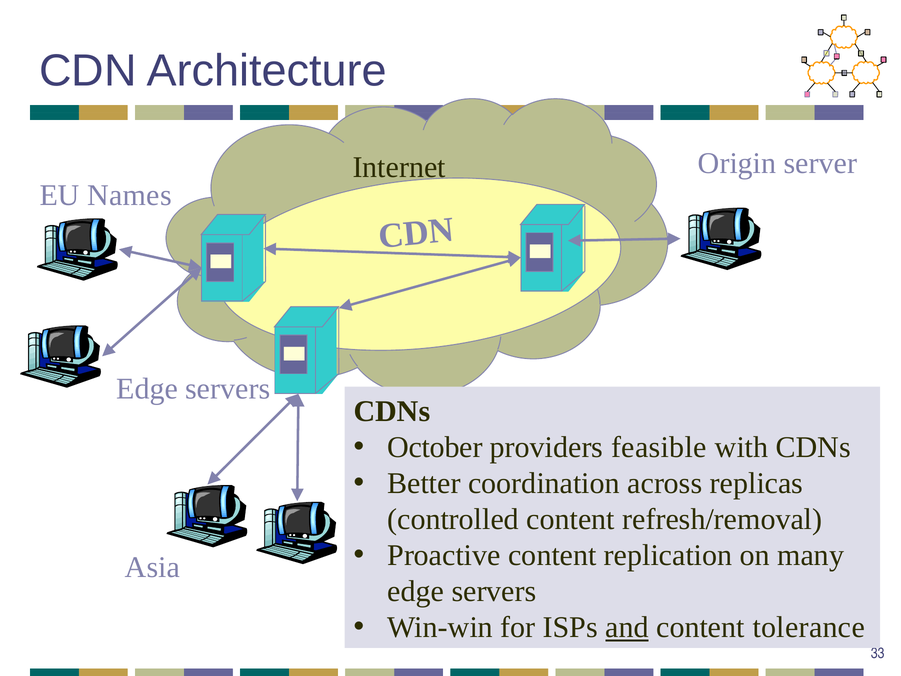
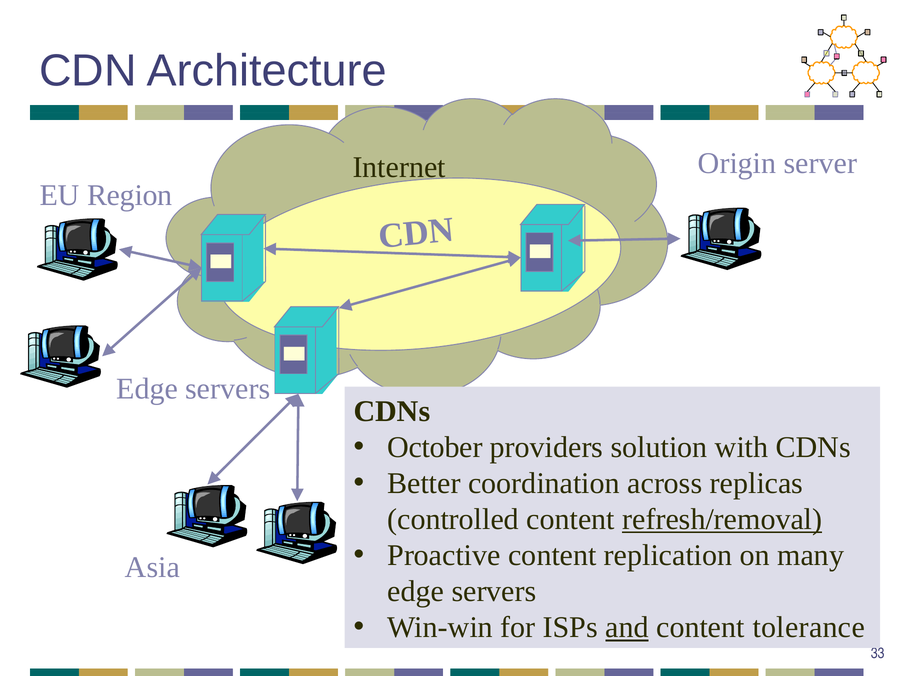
Names: Names -> Region (130, 195)
feasible: feasible -> solution (659, 447)
refresh/removal underline: none -> present (722, 519)
